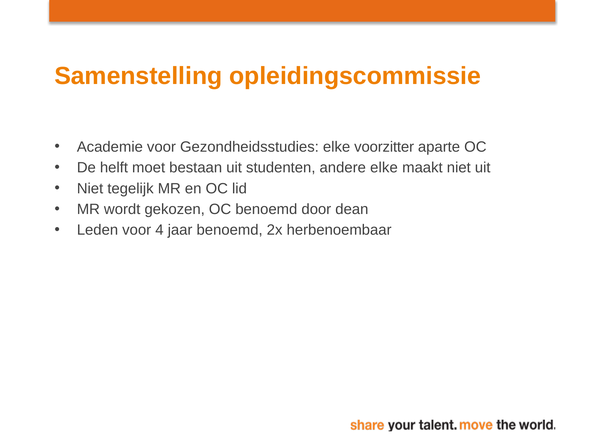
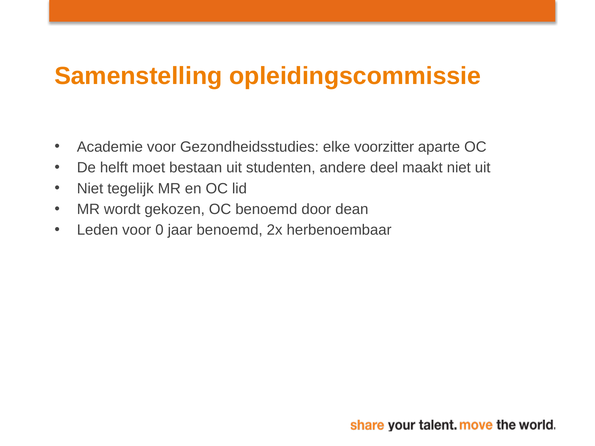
andere elke: elke -> deel (384, 168)
4: 4 -> 0 (159, 230)
